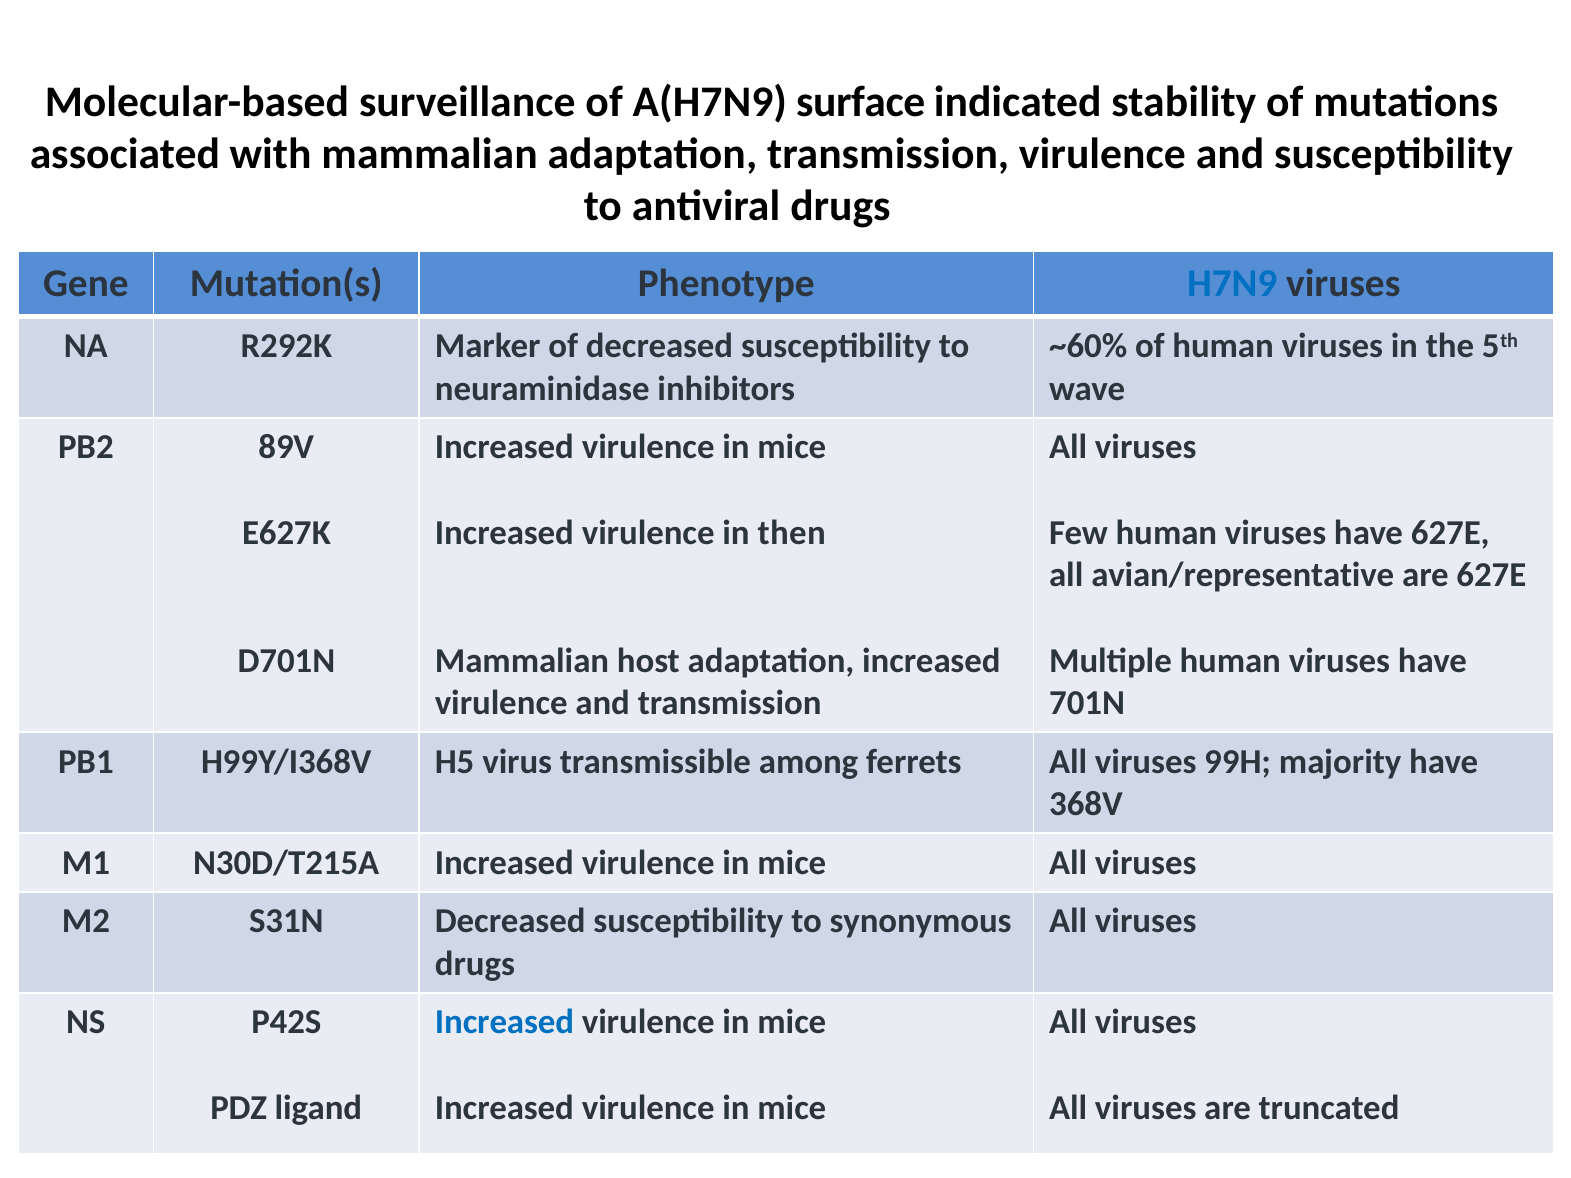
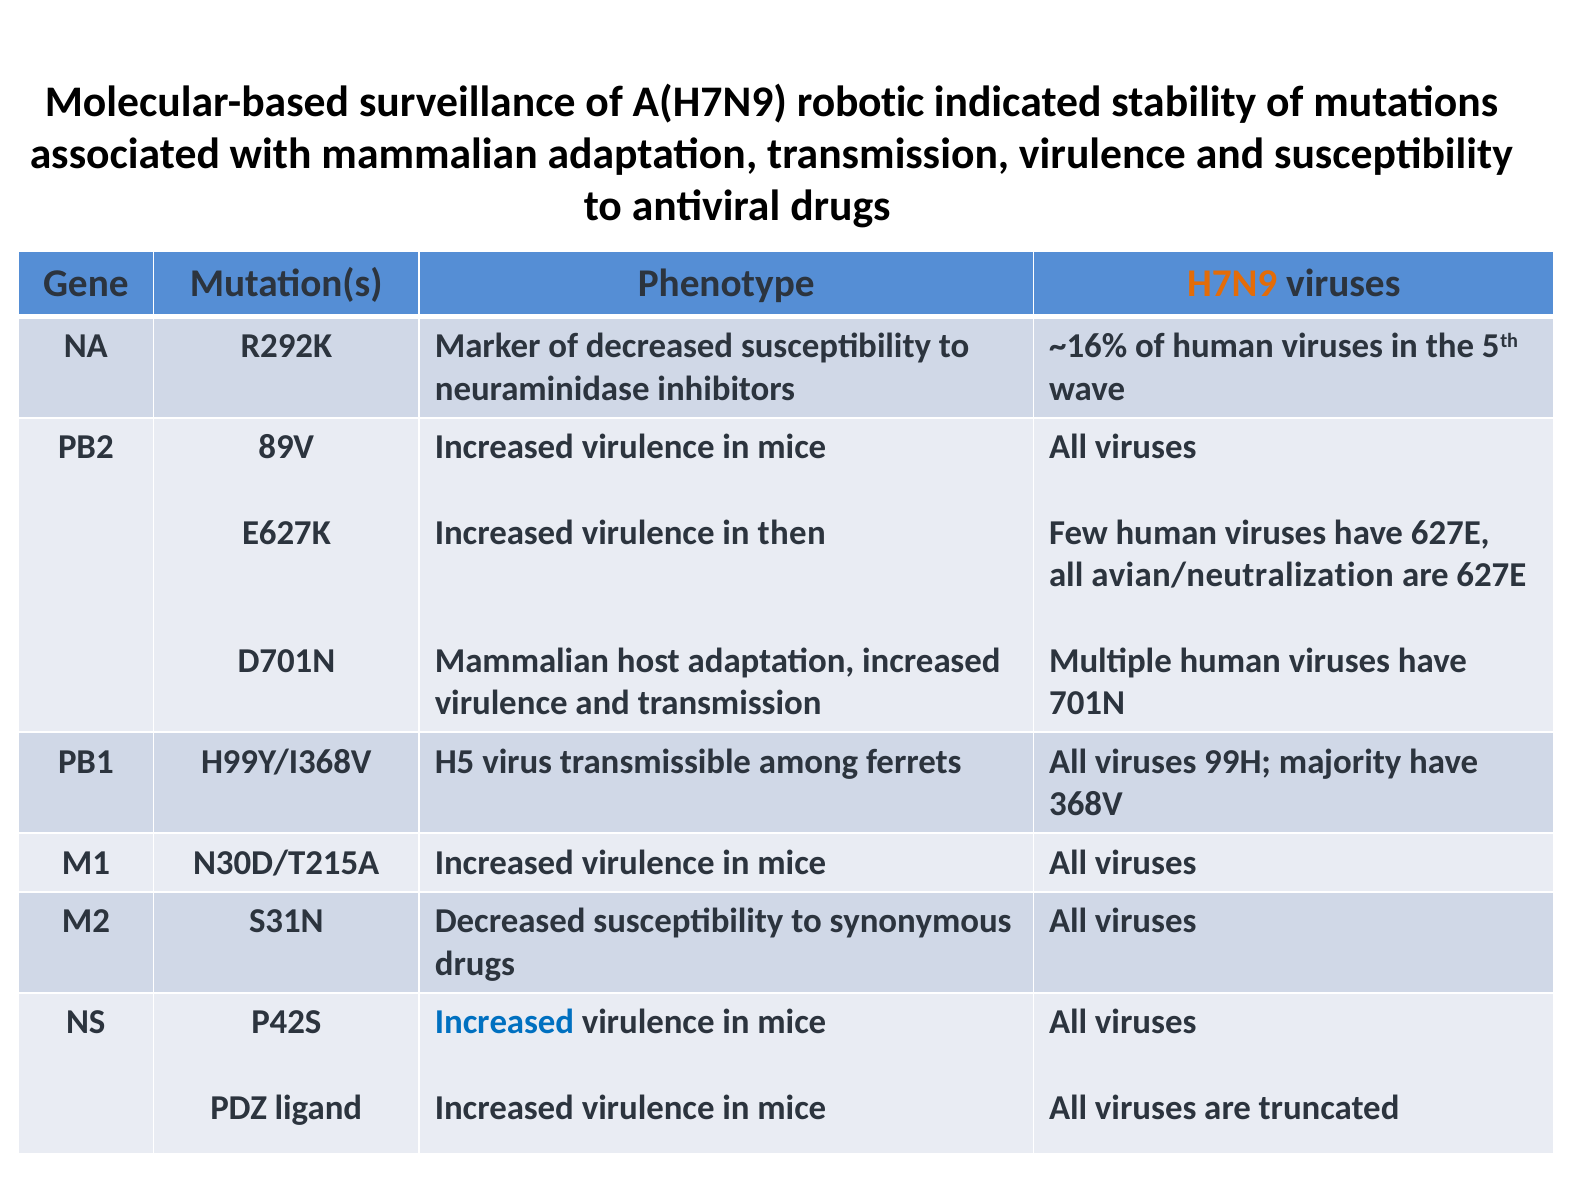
surface: surface -> robotic (861, 102)
H7N9 colour: blue -> orange (1232, 283)
~60%: ~60% -> ~16% (1088, 346)
avian/representative: avian/representative -> avian/neutralization (1243, 575)
